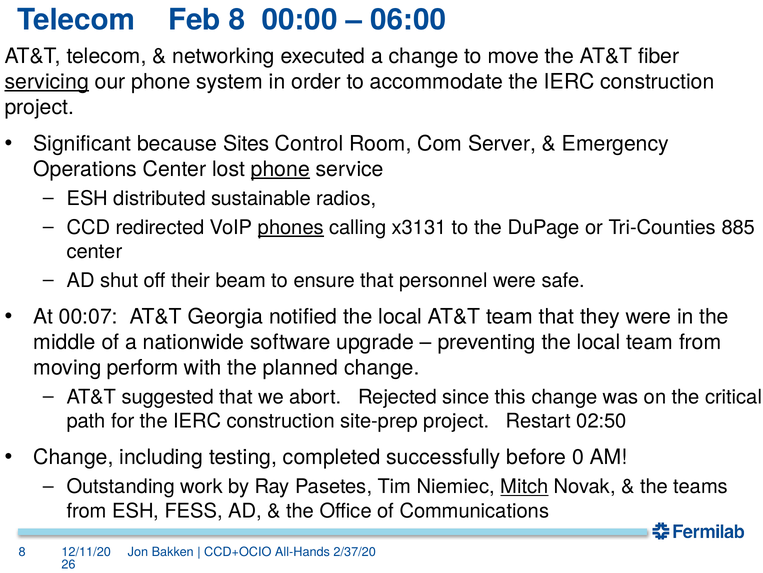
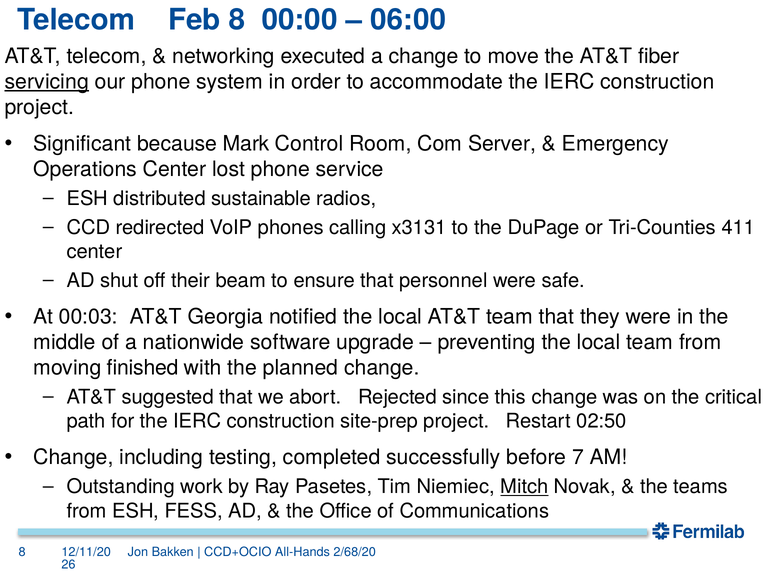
Sites: Sites -> Mark (246, 144)
phone underline: present -> none (280, 169)
phones underline: present -> none (291, 227)
885: 885 -> 411 (738, 227)
00:07: 00:07 -> 00:03 (88, 316)
perform: perform -> finished (143, 367)
0: 0 -> 7 (578, 457)
2/37/20: 2/37/20 -> 2/68/20 (355, 551)
